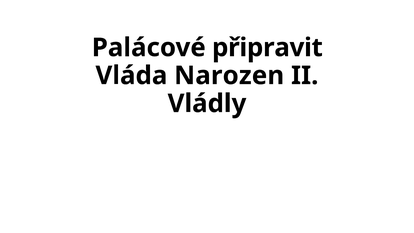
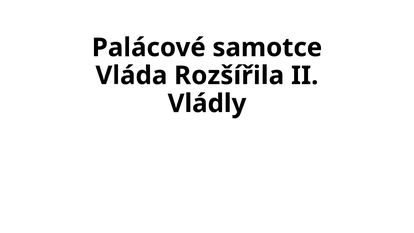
připravit: připravit -> samotce (267, 48)
Narozen: Narozen -> Rozšířila (229, 76)
